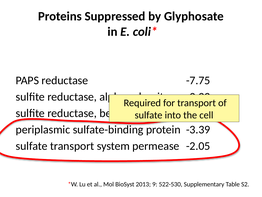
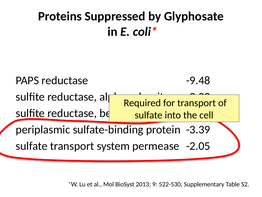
-7.75: -7.75 -> -9.48 (198, 80)
